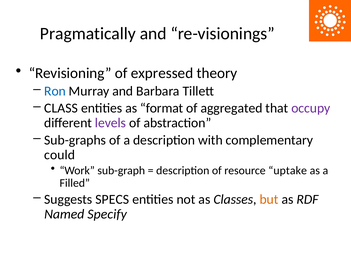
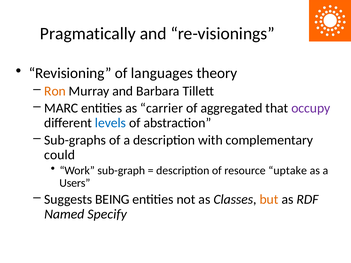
expressed: expressed -> languages (162, 73)
Ron colour: blue -> orange (55, 91)
CLASS: CLASS -> MARC (61, 108)
format: format -> carrier (162, 108)
levels colour: purple -> blue (110, 123)
Filled: Filled -> Users (75, 183)
SPECS: SPECS -> BEING (112, 200)
